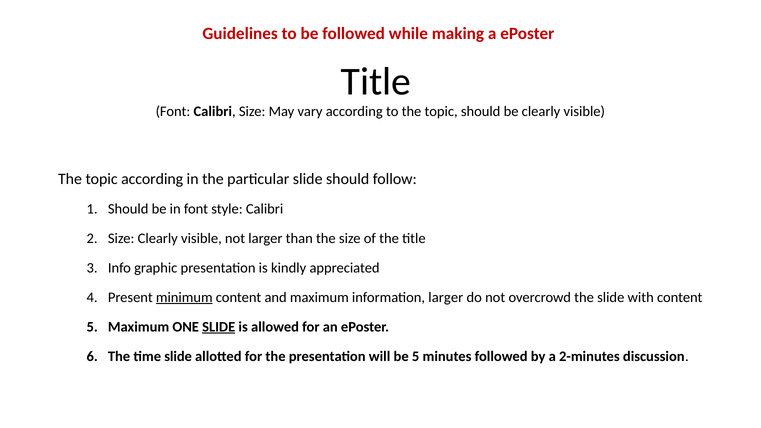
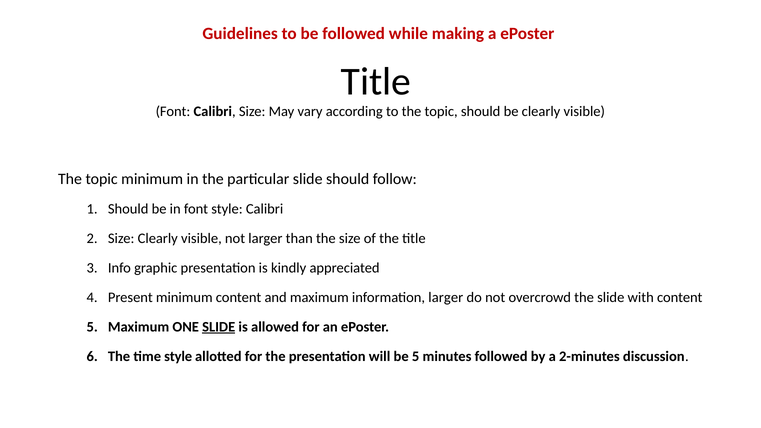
topic according: according -> minimum (152, 179)
minimum underline: present -> none (184, 297)
time slide: slide -> style (178, 356)
